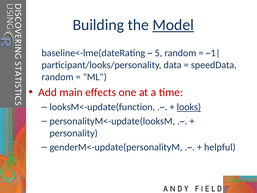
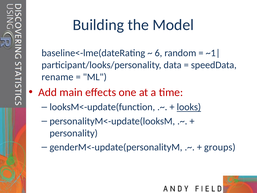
Model underline: present -> none (173, 25)
5: 5 -> 6 (158, 53)
random: random -> rename (57, 77)
helpful: helpful -> groups (220, 147)
